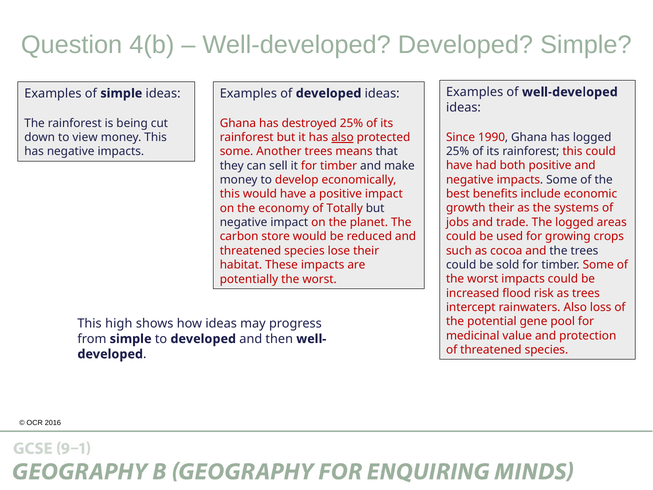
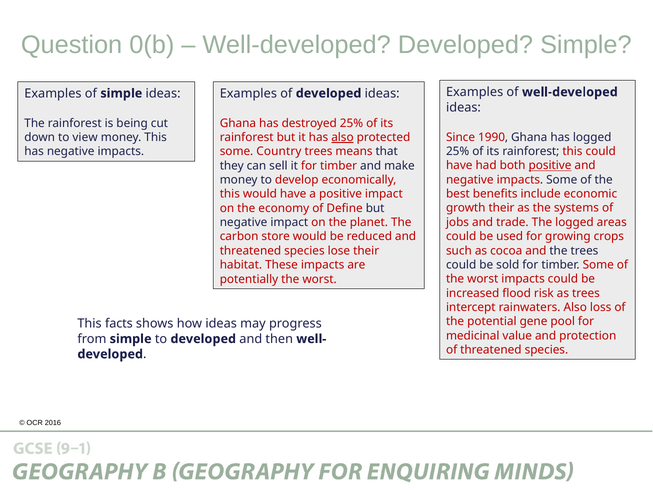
4(b: 4(b -> 0(b (152, 45)
Another: Another -> Country (279, 151)
positive underline: none -> present (550, 166)
Totally: Totally -> Define (345, 208)
high: high -> facts (119, 323)
